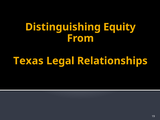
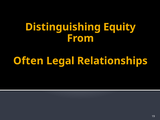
Texas: Texas -> Often (28, 61)
